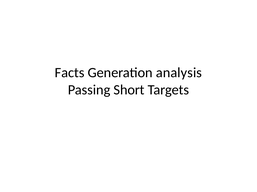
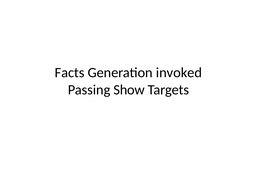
analysis: analysis -> invoked (179, 73)
Short: Short -> Show (129, 90)
